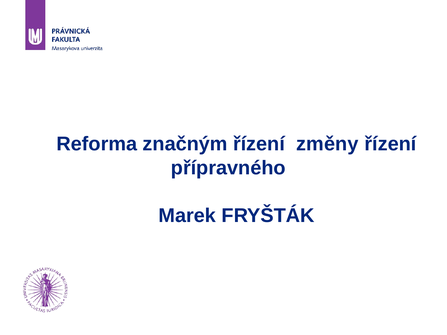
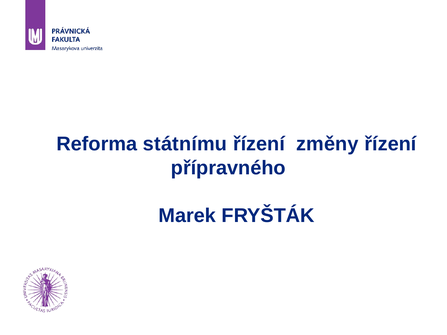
značným: značným -> státnímu (185, 144)
